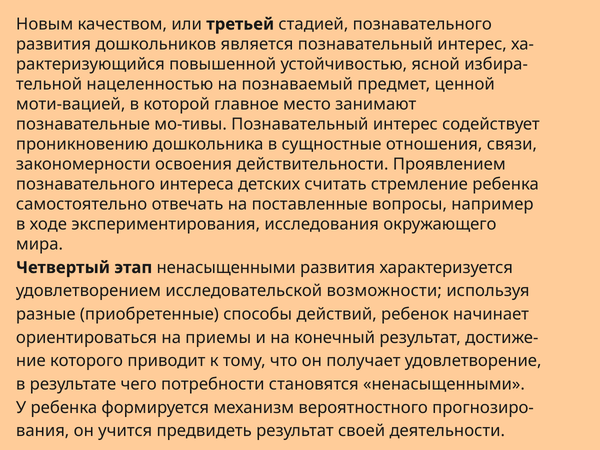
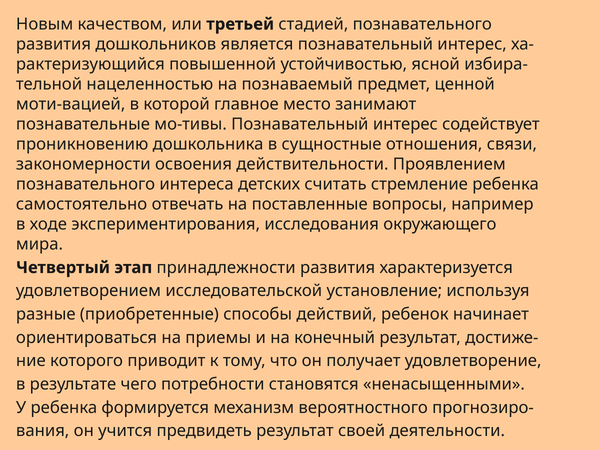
этап ненасыщенными: ненасыщенными -> принадлежности (226, 268)
возможности: возможности -> установление (384, 291)
